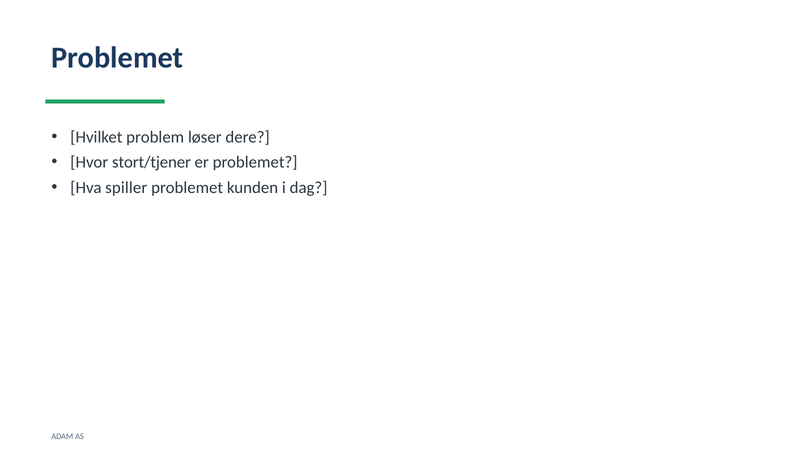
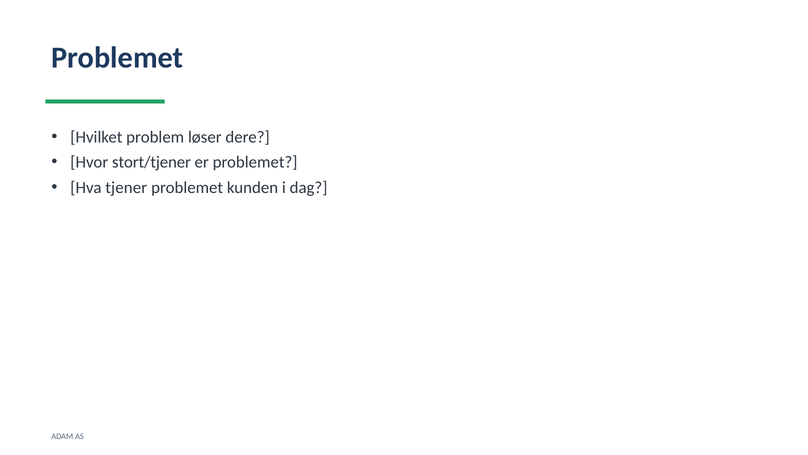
spiller: spiller -> tjener (126, 187)
